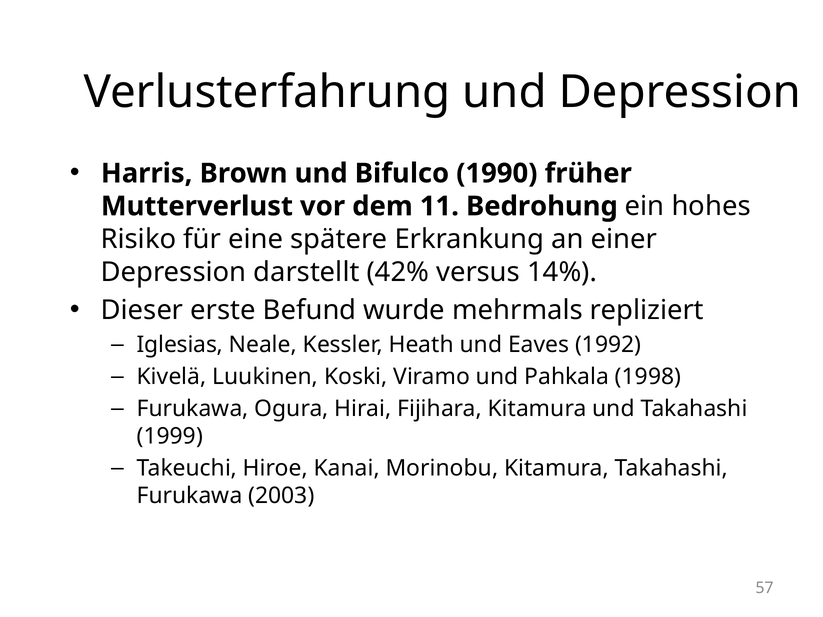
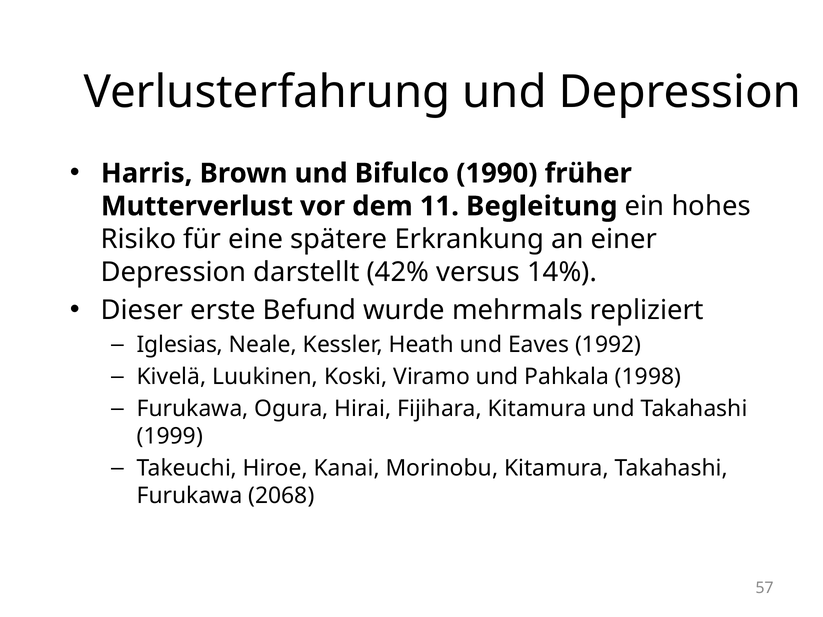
Bedrohung: Bedrohung -> Begleitung (542, 206)
2003: 2003 -> 2068 (281, 496)
